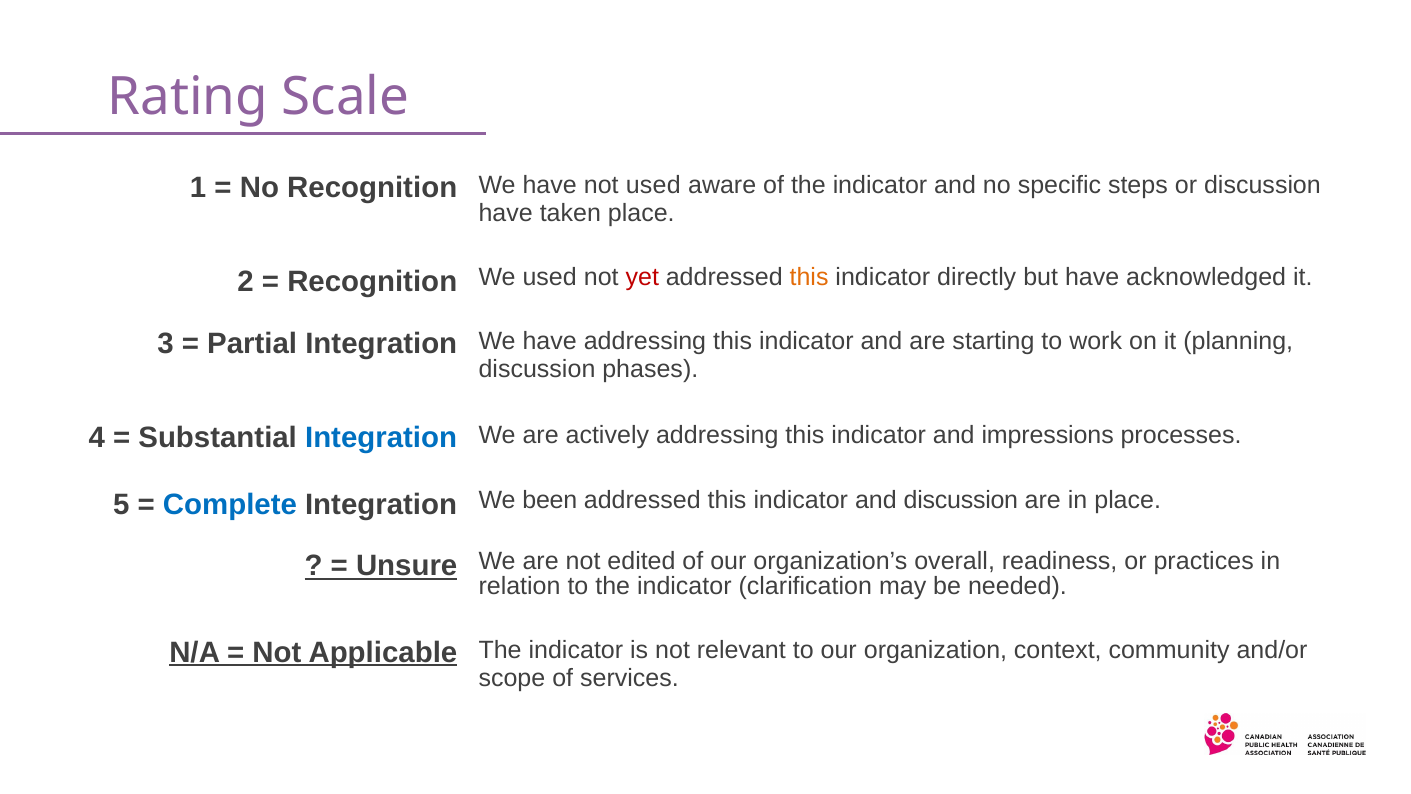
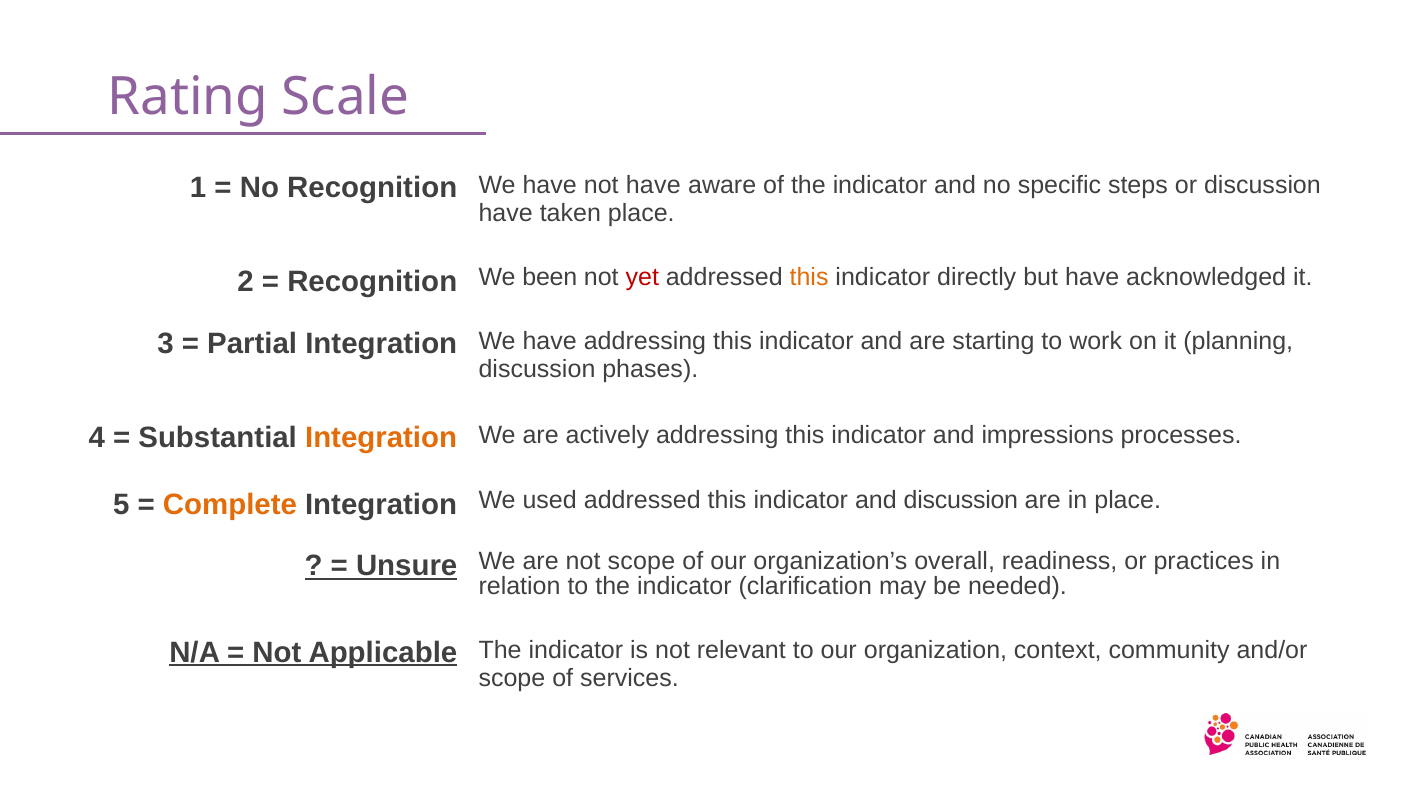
not used: used -> have (653, 185)
We used: used -> been (550, 277)
Integration colour: blue -> orange (381, 438)
Complete colour: blue -> orange (230, 505)
been: been -> used (550, 500)
not edited: edited -> scope (641, 561)
